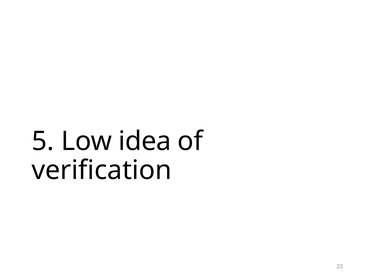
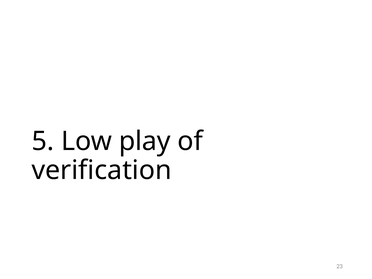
idea: idea -> play (145, 141)
